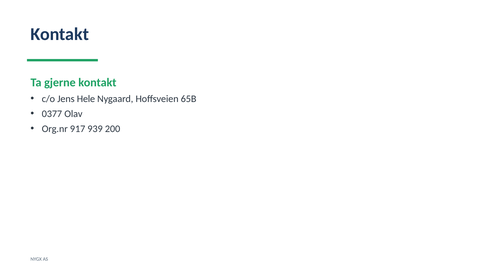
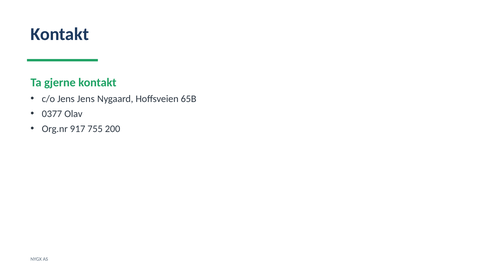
Jens Hele: Hele -> Jens (86, 99)
939: 939 -> 755 (95, 129)
